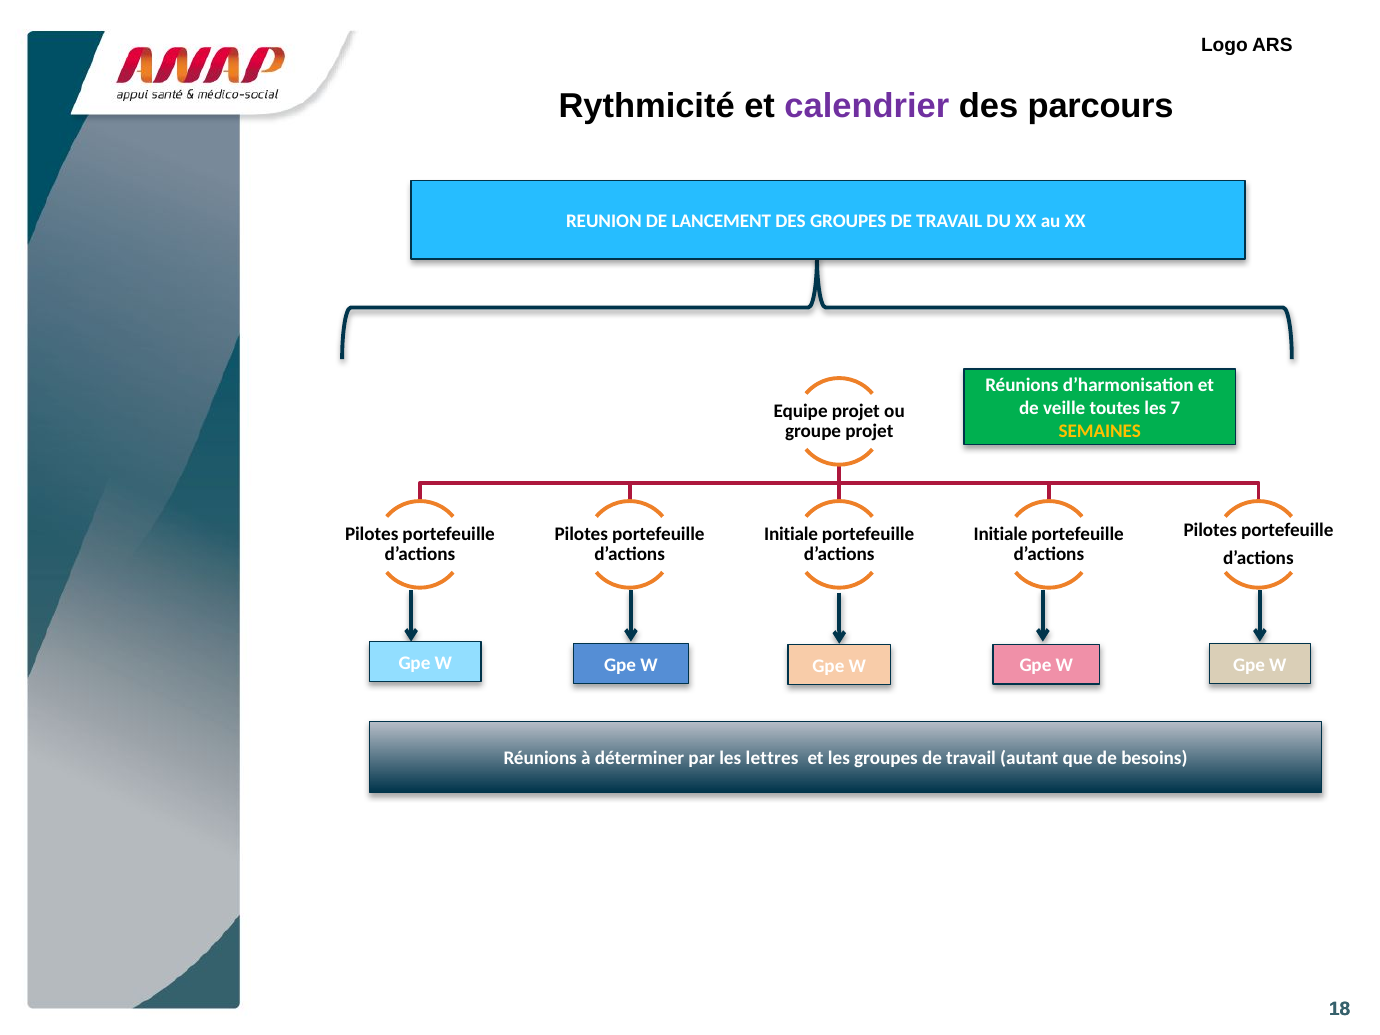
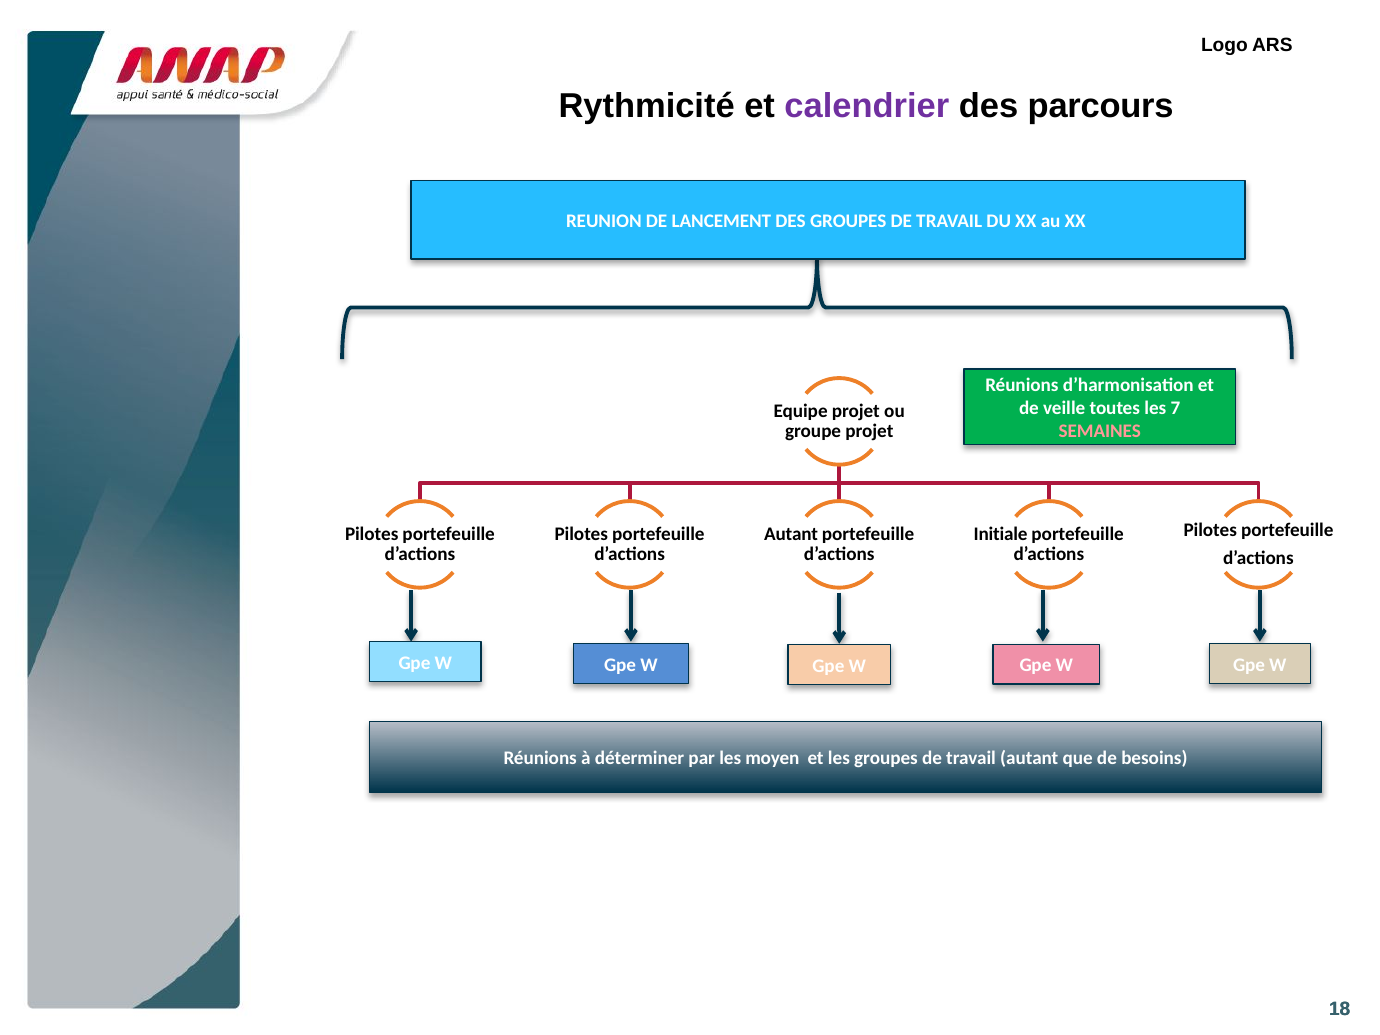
SEMAINES colour: yellow -> pink (1100, 431)
Initiale: Initiale -> Autant (791, 534)
lettres: lettres -> moyen (772, 758)
